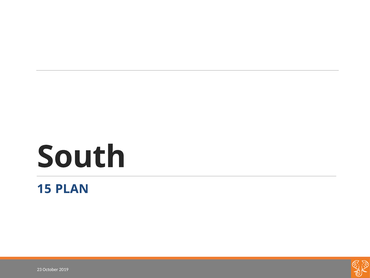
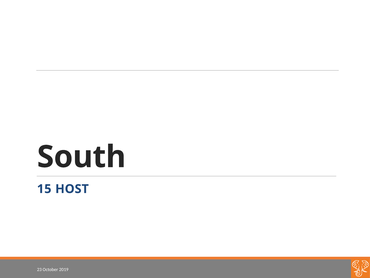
PLAN: PLAN -> HOST (72, 189)
